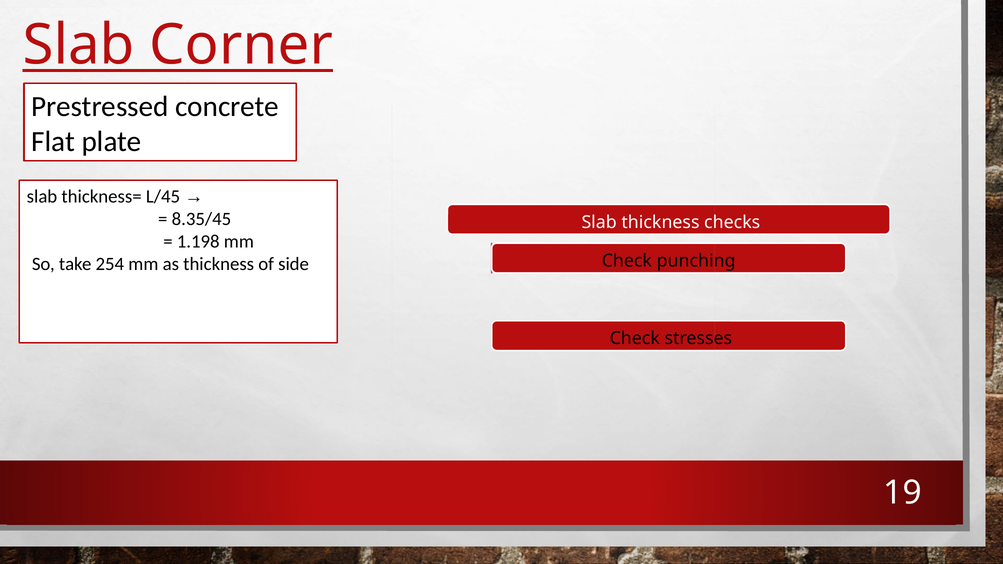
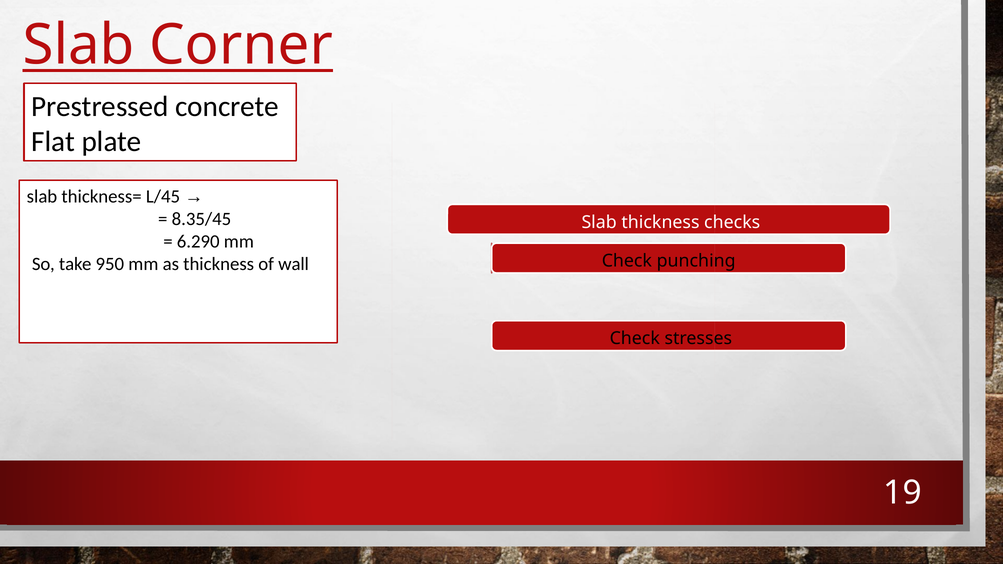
1.198: 1.198 -> 6.290 (198, 242)
254: 254 -> 950 (110, 264)
side: side -> wall (294, 264)
